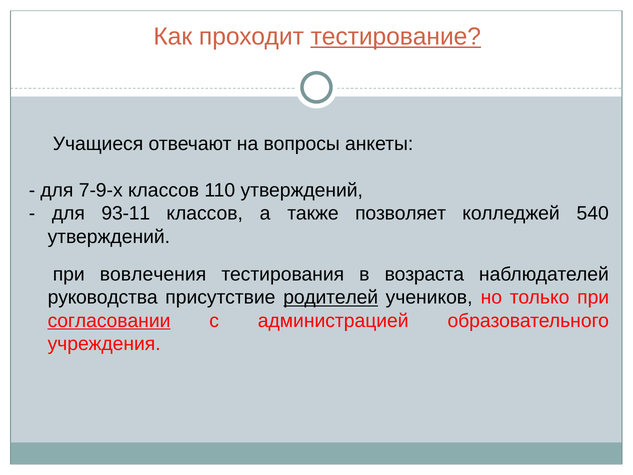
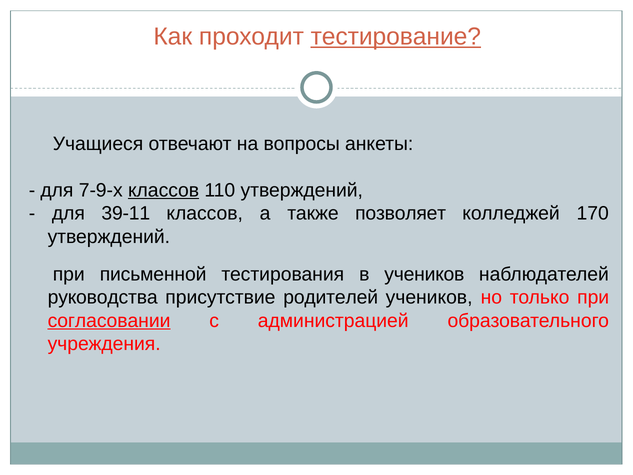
классов underline: none -> present (164, 190)
93-11: 93-11 -> 39-11 (126, 213)
540: 540 -> 170 (593, 213)
вовлечения: вовлечения -> письменной (153, 274)
в возраста: возраста -> учеников (424, 274)
родителей underline: present -> none (331, 297)
